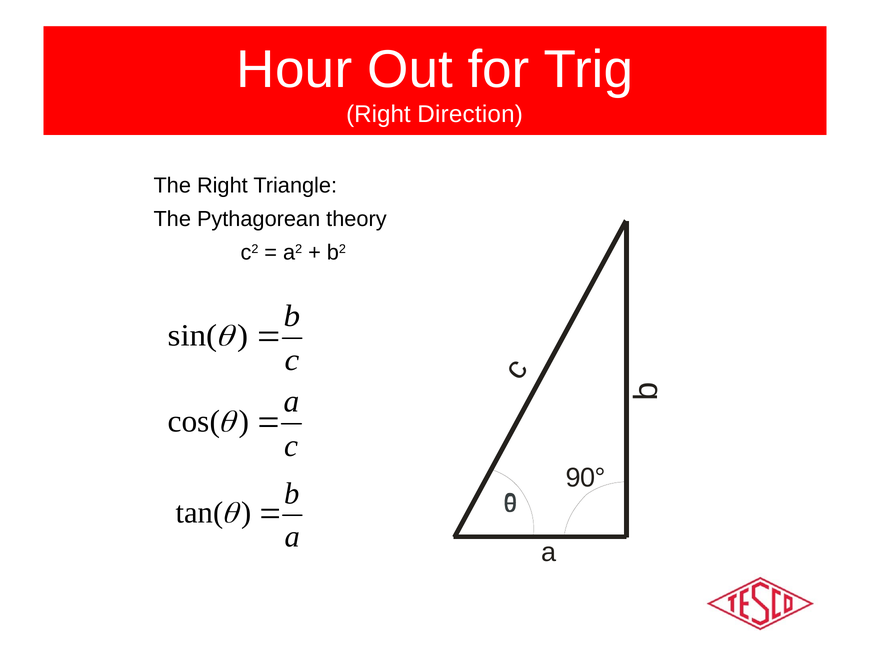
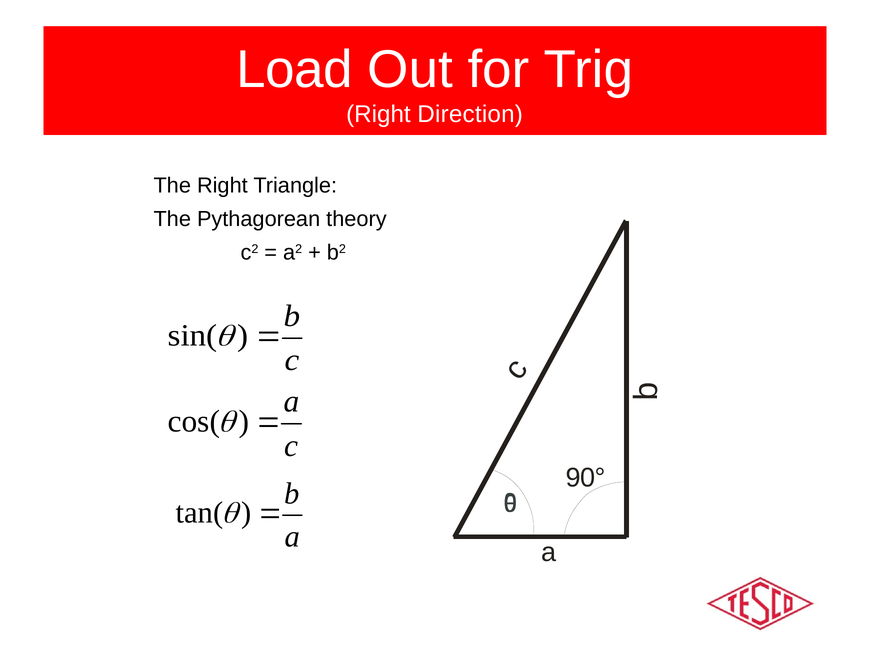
Hour: Hour -> Load (295, 70)
